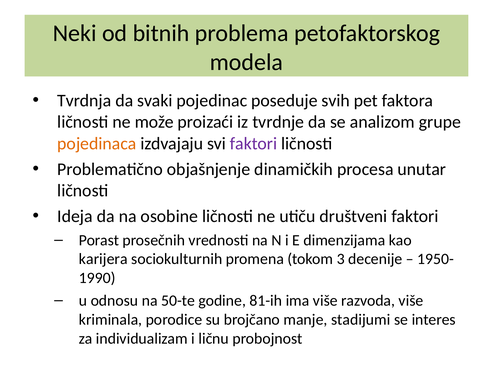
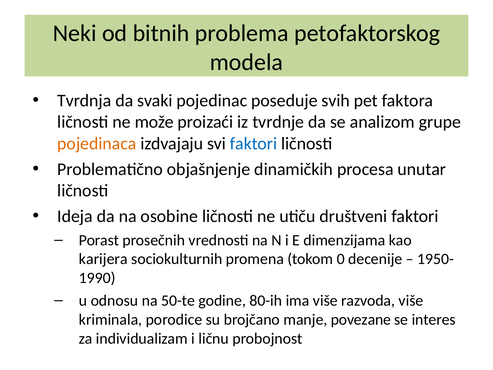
faktori colour: purple -> blue (254, 143)
3: 3 -> 0 (341, 259)
81-ih: 81-ih -> 80-ih (266, 301)
stadijumi: stadijumi -> povezane (361, 319)
